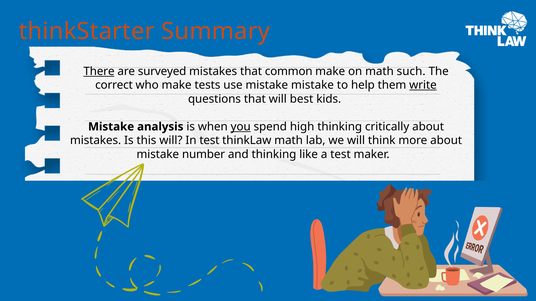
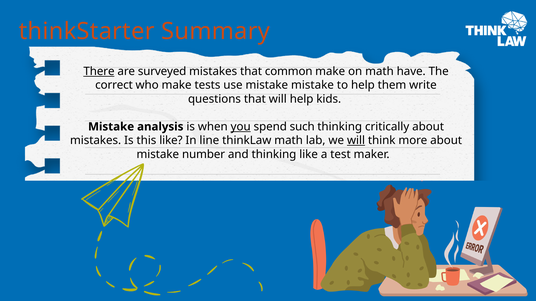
such: such -> have (411, 71)
write underline: present -> none (423, 85)
will best: best -> help (302, 99)
high: high -> such (302, 127)
this will: will -> like (171, 141)
In test: test -> line (209, 141)
will underline: none -> present (356, 141)
